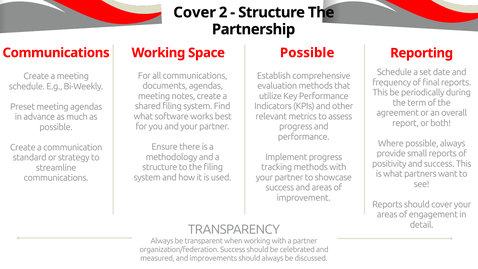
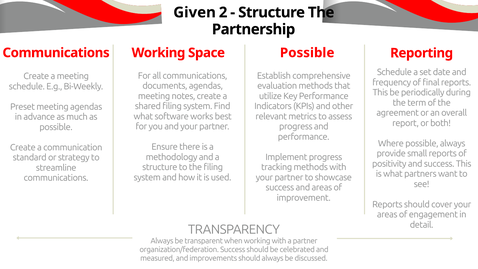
Cover: Cover -> Given (195, 12)
